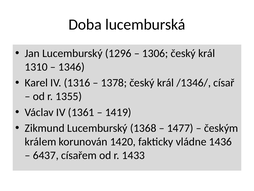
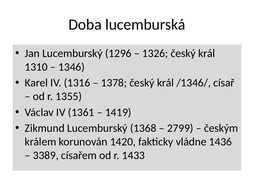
1306: 1306 -> 1326 (155, 53)
1477: 1477 -> 2799 (180, 128)
6437: 6437 -> 3389 (46, 155)
